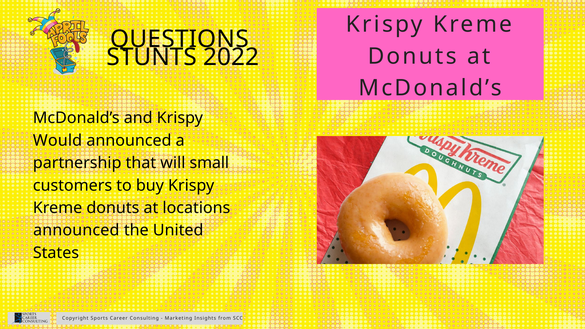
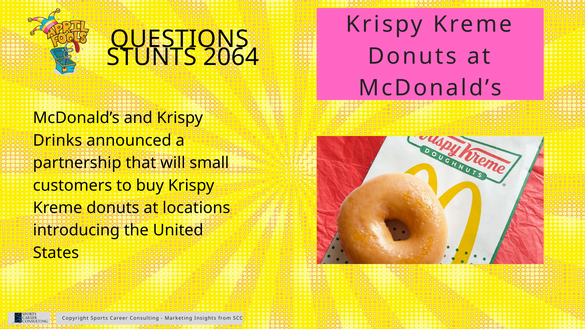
2022: 2022 -> 2064 (231, 57)
Would: Would -> Drinks (58, 140)
announced: announced -> introducing (76, 230)
